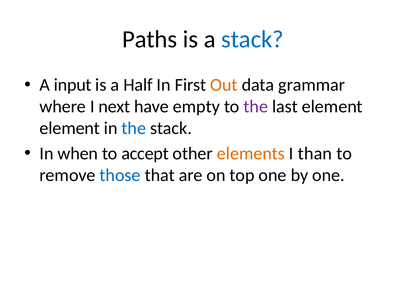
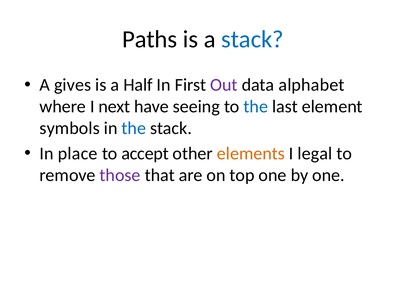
input: input -> gives (73, 85)
Out colour: orange -> purple (224, 85)
grammar: grammar -> alphabet (312, 85)
empty: empty -> seeing (196, 107)
the colour: purple -> blue (256, 107)
element: element -> symbols (70, 128)
when: when -> place (78, 154)
than: than -> legal (315, 154)
those colour: blue -> purple (120, 175)
